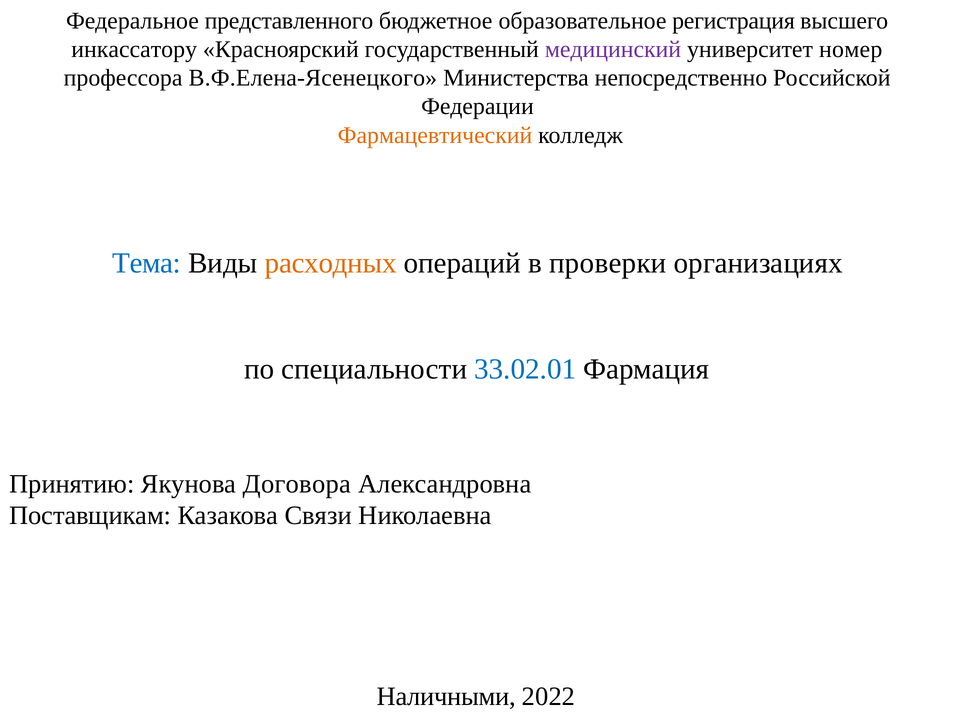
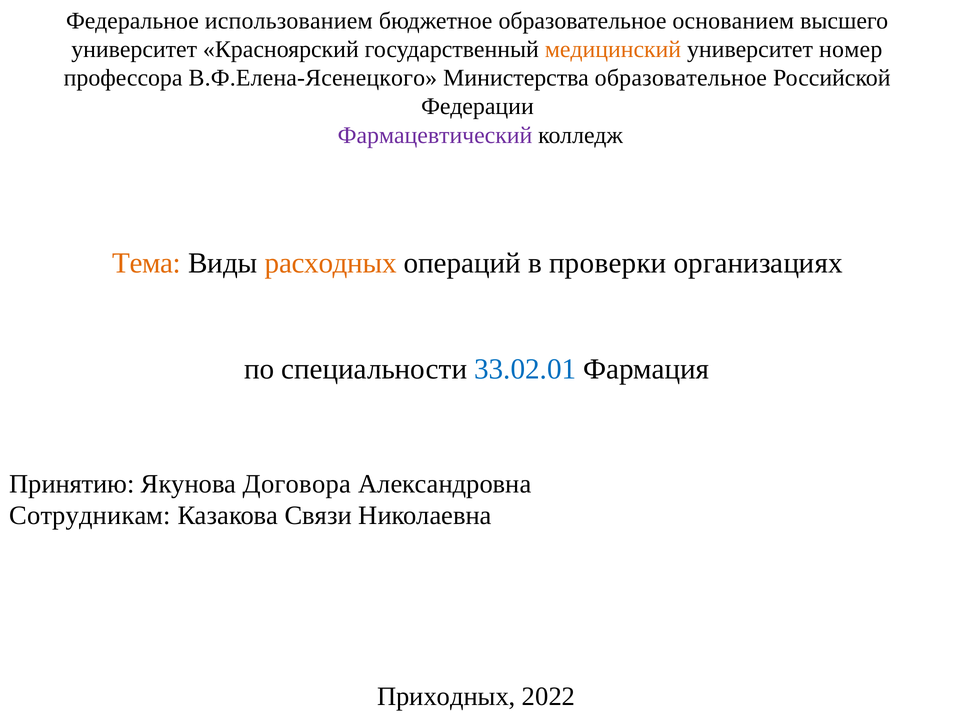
представленного: представленного -> использованием (289, 21)
регистрация: регистрация -> основанием (733, 21)
инкассатору: инкассатору -> университет (134, 49)
медицинский colour: purple -> orange (613, 49)
Министерства непосредственно: непосредственно -> образовательное (681, 78)
Фармацевтический colour: orange -> purple (435, 135)
Тема colour: blue -> orange (147, 263)
Поставщикам: Поставщикам -> Сотрудникам (90, 516)
Наличными: Наличными -> Приходных (446, 697)
